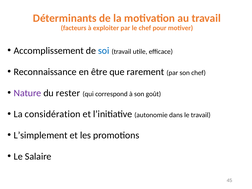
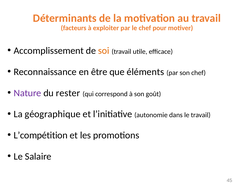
soi colour: blue -> orange (104, 51)
rarement: rarement -> éléments (145, 72)
considération: considération -> géographique (53, 114)
L’simplement: L’simplement -> L’compétition (41, 135)
